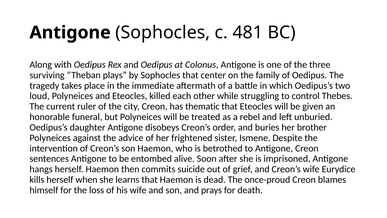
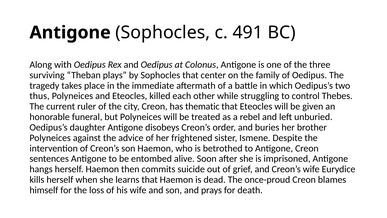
481: 481 -> 491 (248, 33)
loud: loud -> thus (40, 96)
